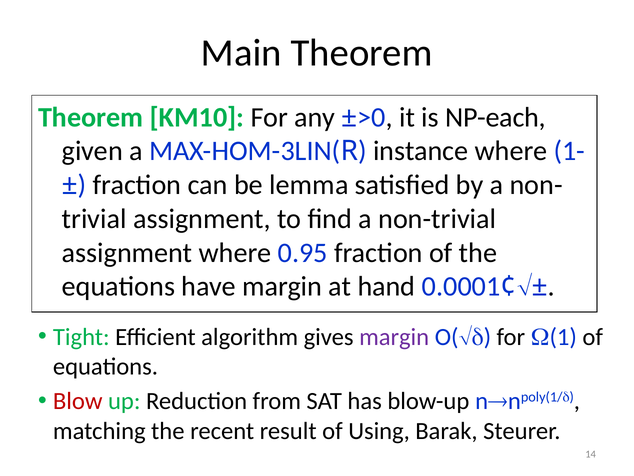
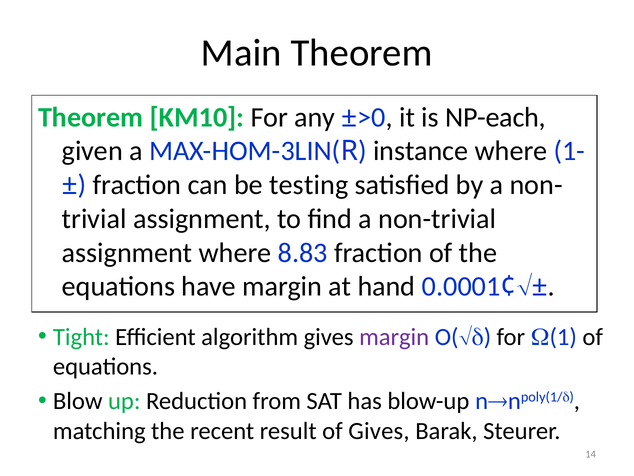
lemma: lemma -> testing (309, 185)
0.95: 0.95 -> 8.83 (303, 252)
Blow colour: red -> black (78, 401)
of Using: Using -> Gives (379, 430)
